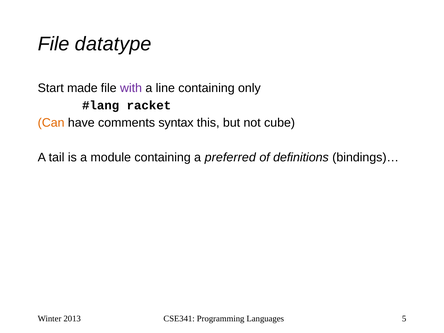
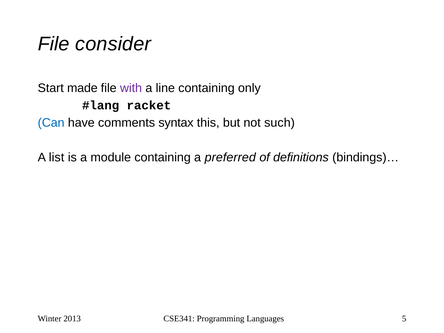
datatype: datatype -> consider (113, 44)
Can colour: orange -> blue (51, 123)
cube: cube -> such (280, 123)
tail: tail -> list (57, 157)
